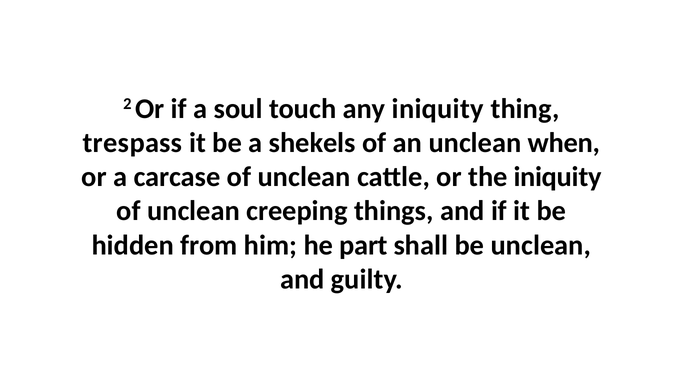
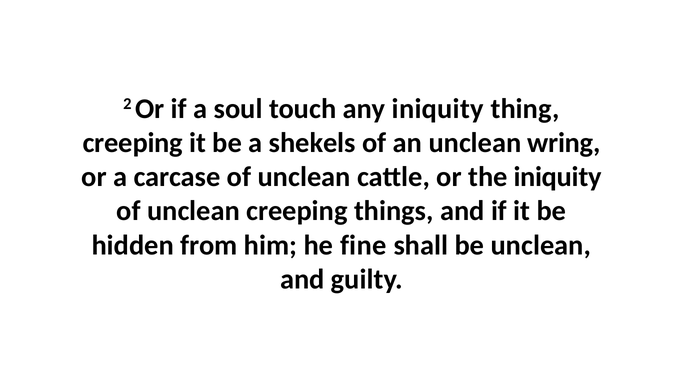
trespass: trespass -> creeping (133, 143)
when: when -> wring (564, 143)
part: part -> fine (363, 245)
